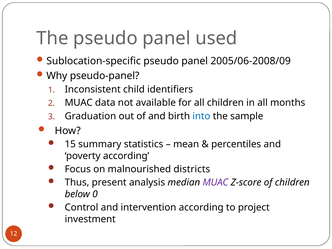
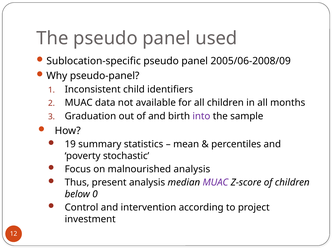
into colour: blue -> purple (201, 116)
15: 15 -> 19 (70, 144)
poverty according: according -> stochastic (126, 156)
malnourished districts: districts -> analysis (192, 169)
